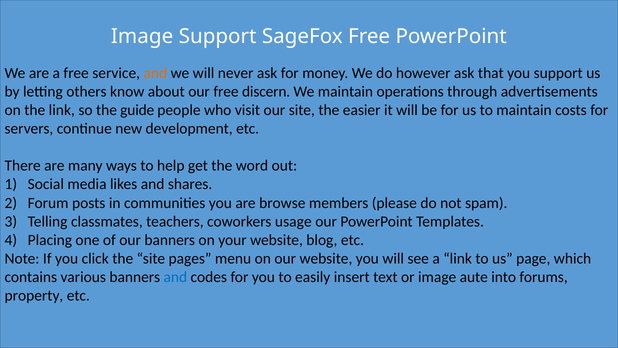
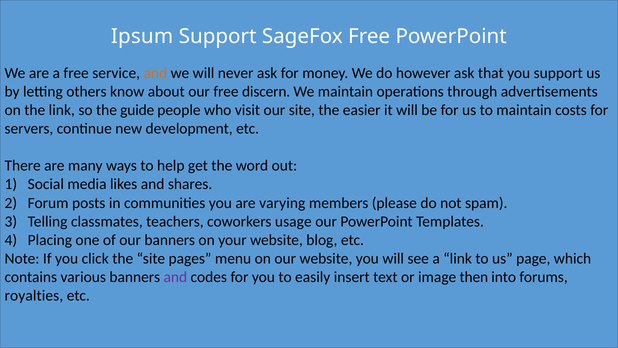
Image: Image -> Ipsum (142, 36)
browse: browse -> varying (282, 203)
and colour: blue -> purple (175, 277)
aute: aute -> then (474, 277)
property: property -> royalties (34, 295)
